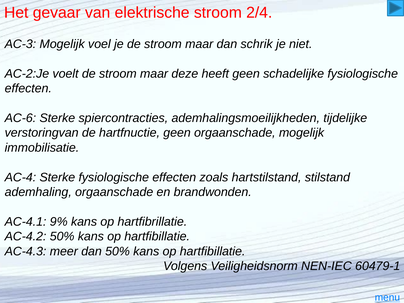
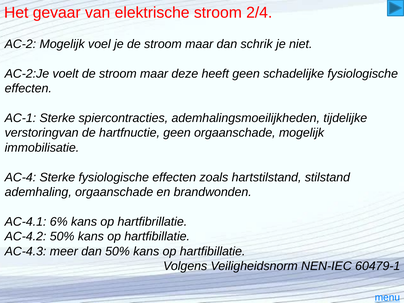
AC-3: AC-3 -> AC-2 (20, 44)
AC-6: AC-6 -> AC-1 (20, 118)
9%: 9% -> 6% (59, 222)
